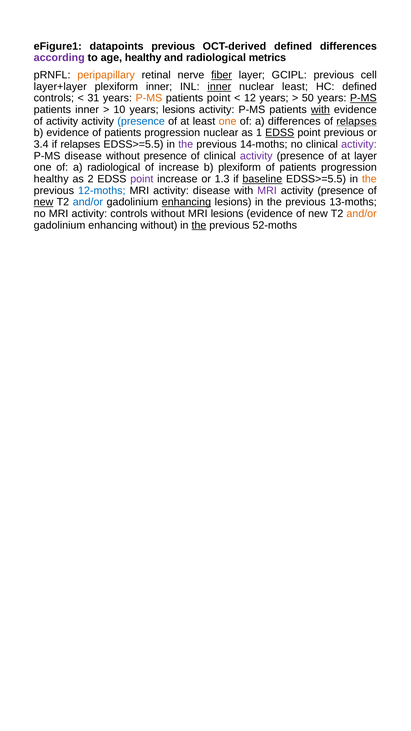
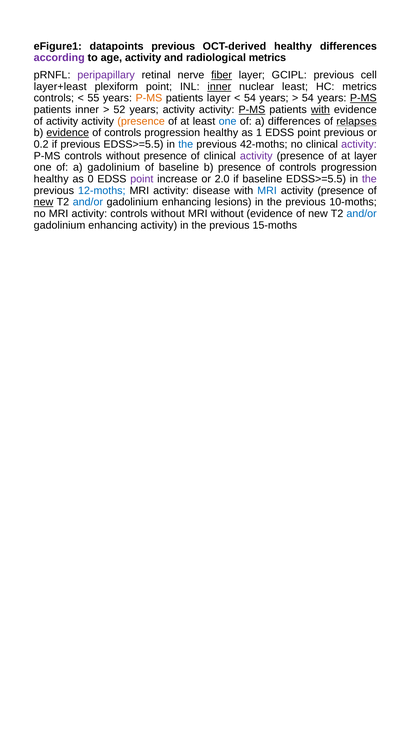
OCT-derived defined: defined -> healthy (293, 46)
age healthy: healthy -> activity (143, 58)
peripapillary colour: orange -> purple (106, 75)
layer+layer: layer+layer -> layer+least (60, 87)
plexiform inner: inner -> point (159, 87)
HC defined: defined -> metrics (360, 87)
31: 31 -> 55 (93, 98)
patients point: point -> layer (219, 98)
12: 12 -> 54 (250, 98)
50: 50 -> 54 (308, 98)
10: 10 -> 52 (119, 110)
years lesions: lesions -> activity (179, 110)
P-MS underline: none -> present (252, 110)
presence colour: blue -> orange (141, 121)
one colour: orange -> blue (228, 121)
evidence underline: none -> present (68, 133)
patients: patients -> controls (123, 133)
nuclear: nuclear -> healthy (221, 133)
EDSS underline: present -> none (280, 133)
3.4: 3.4 -> 0.2 (41, 144)
if relapses: relapses -> previous (80, 144)
the colour: purple -> blue (186, 144)
14-moths: 14-moths -> 42-moths (264, 144)
P-MS disease: disease -> controls (83, 156)
a radiological: radiological -> gadolinium (114, 167)
of increase: increase -> baseline (179, 167)
b plexiform: plexiform -> presence (240, 167)
patients: patients -> controls (298, 167)
2: 2 -> 0 (91, 179)
1.3: 1.3 -> 2.0 (222, 179)
baseline underline: present -> none (262, 179)
the colour: orange -> purple (369, 179)
MRI colour: purple -> blue (267, 190)
enhancing underline: present -> none (186, 202)
13-moths: 13-moths -> 10-moths (353, 202)
MRI lesions: lesions -> without (227, 214)
and/or colour: orange -> blue (362, 214)
enhancing without: without -> activity (159, 225)
the underline: present -> none (199, 225)
52-moths: 52-moths -> 15-moths (275, 225)
